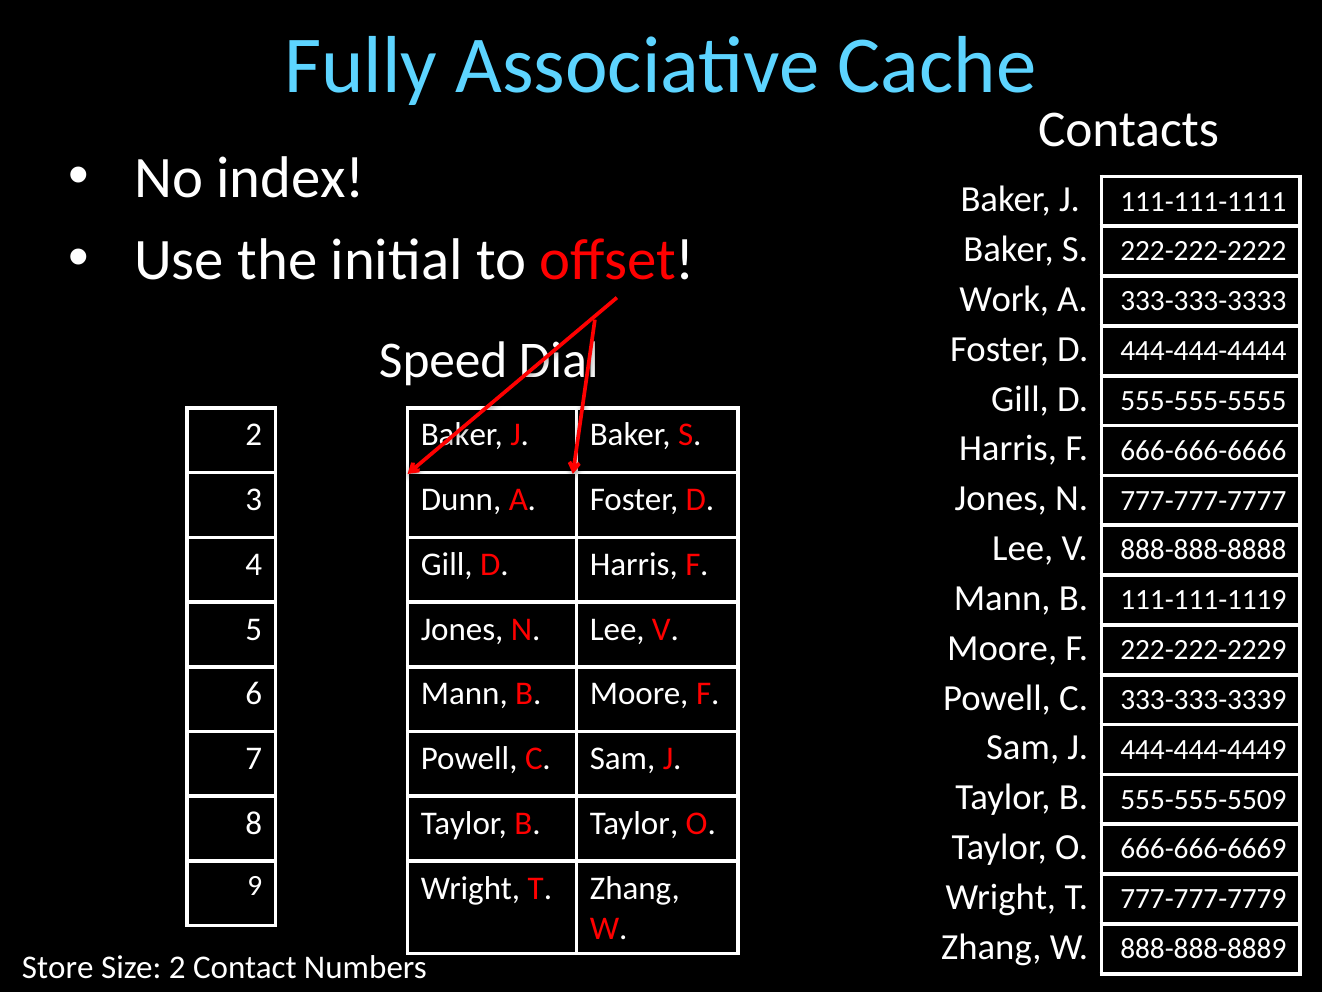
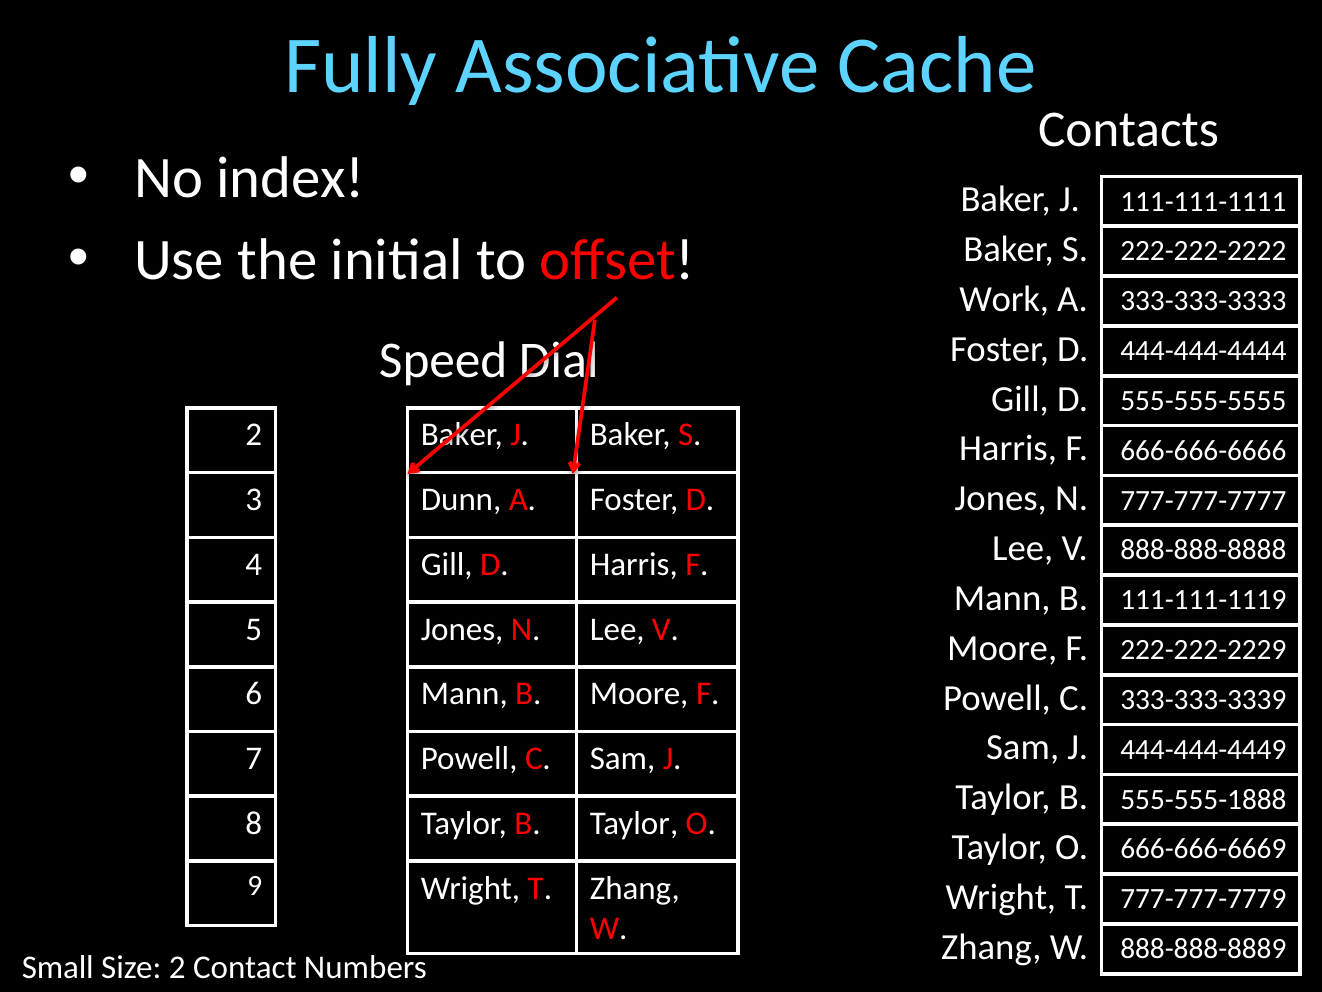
555-555-5509: 555-555-5509 -> 555-555-1888 (1203, 799)
Store: Store -> Small (58, 967)
